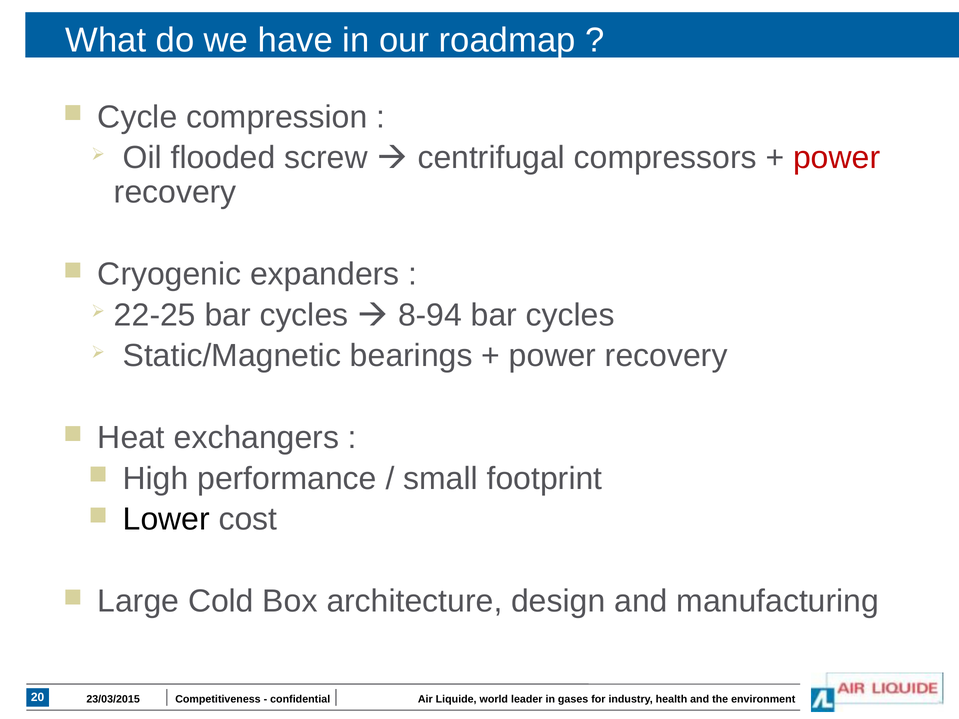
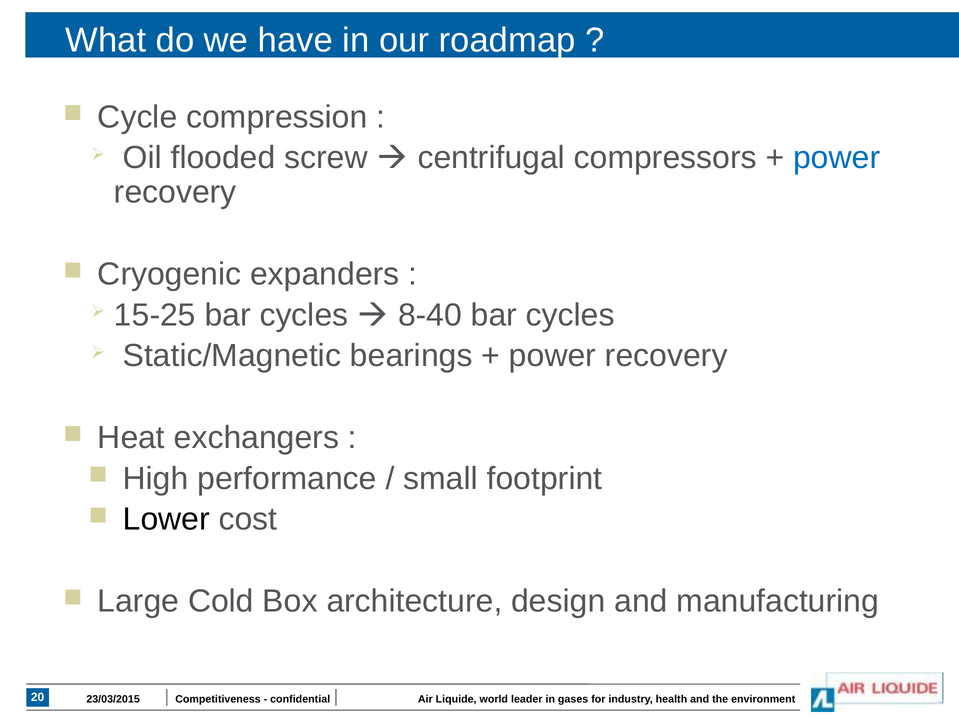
power colour: red -> blue (837, 158)
22-25: 22-25 -> 15-25 (155, 315)
8-94: 8-94 -> 8-40 (430, 315)
